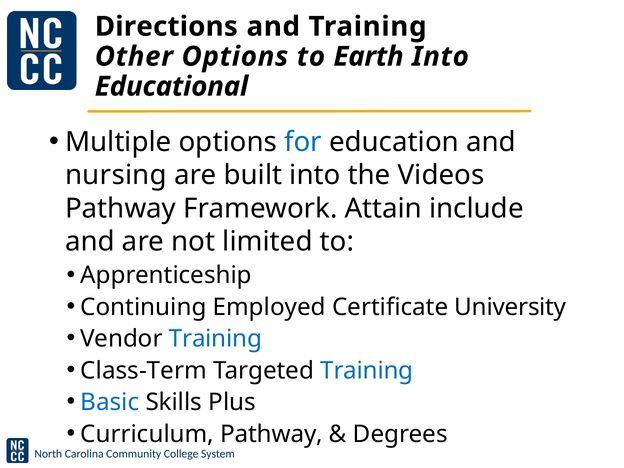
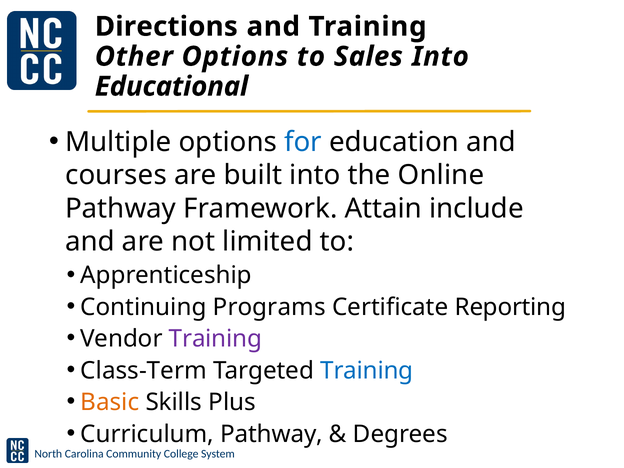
Earth: Earth -> Sales (368, 57)
nursing: nursing -> courses (116, 175)
Videos: Videos -> Online (441, 175)
Employed: Employed -> Programs (269, 307)
University: University -> Reporting (510, 307)
Training colour: blue -> purple (215, 339)
Basic colour: blue -> orange (110, 402)
